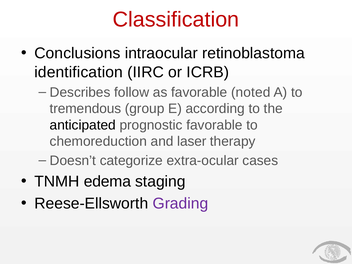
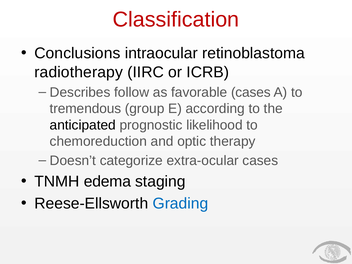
identification: identification -> radiotherapy (79, 72)
favorable noted: noted -> cases (251, 92)
prognostic favorable: favorable -> likelihood (214, 125)
laser: laser -> optic (192, 141)
Grading colour: purple -> blue (180, 203)
